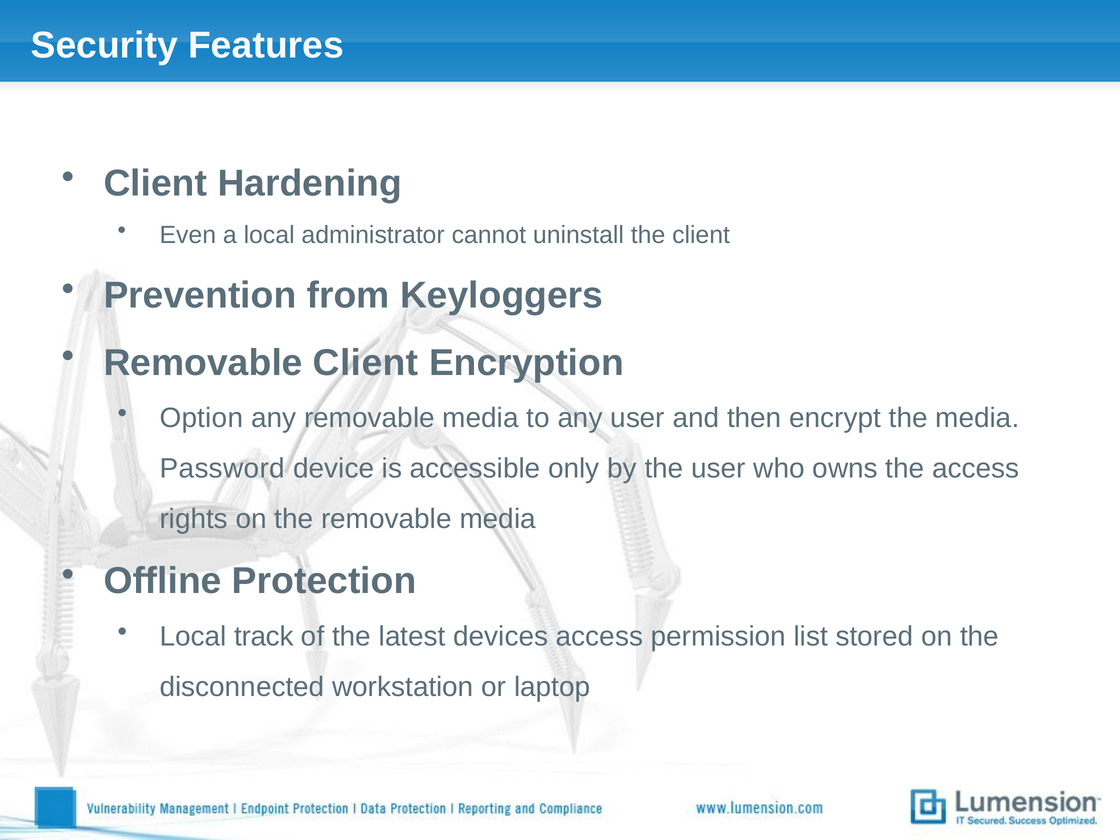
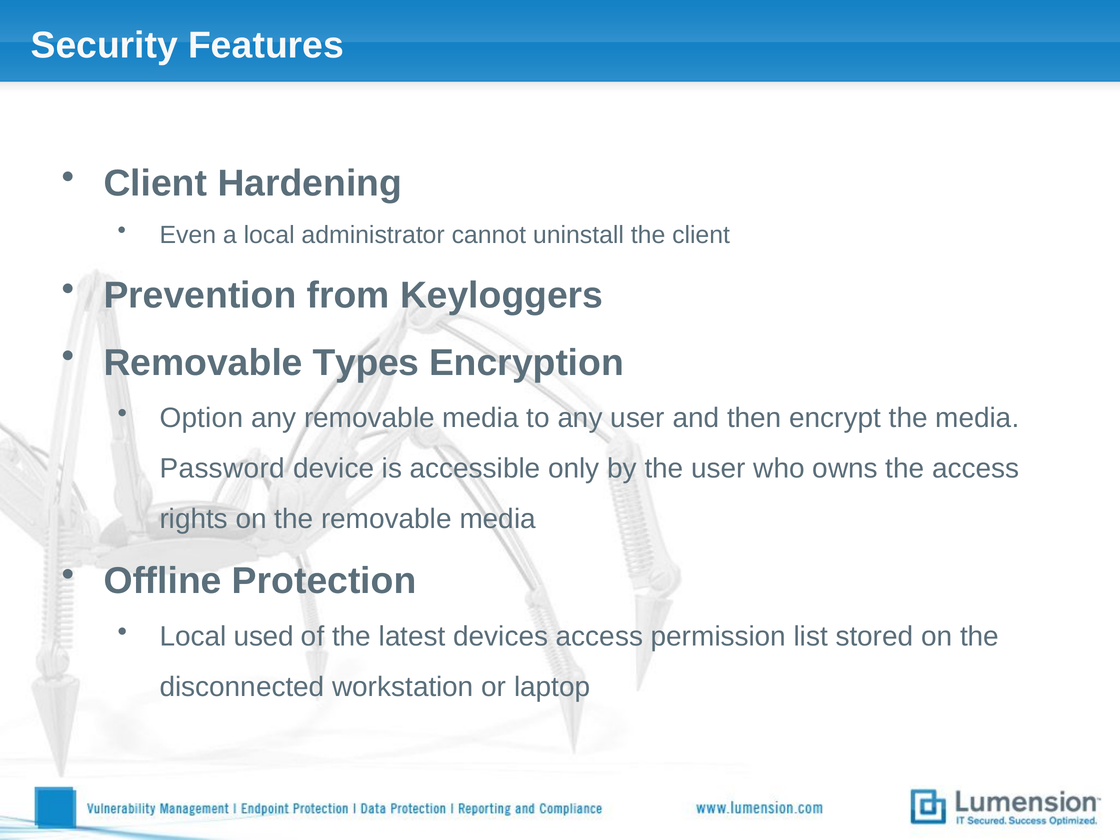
Removable Client: Client -> Types (366, 363)
track: track -> used (264, 636)
